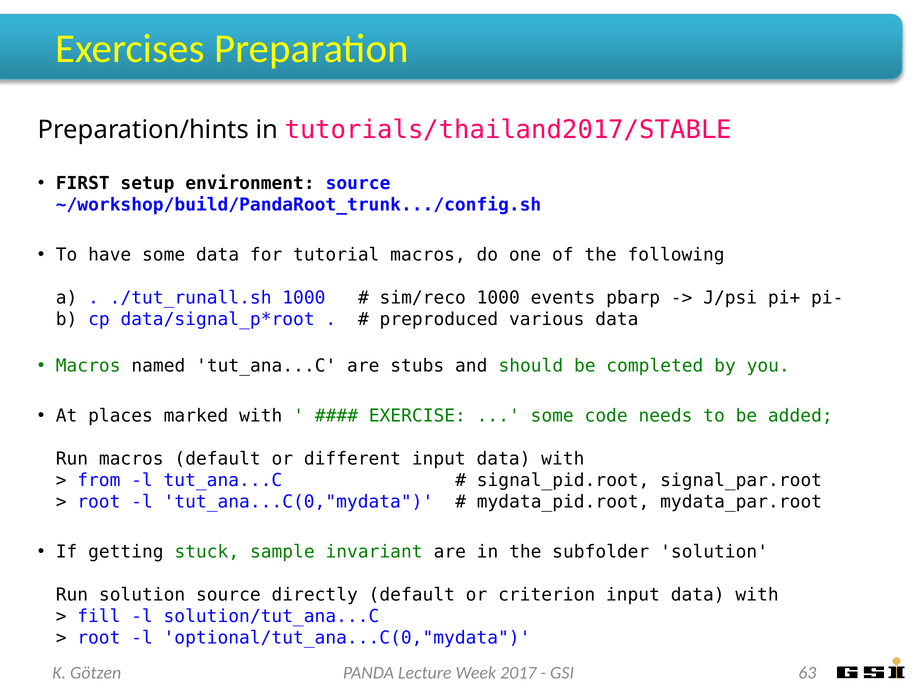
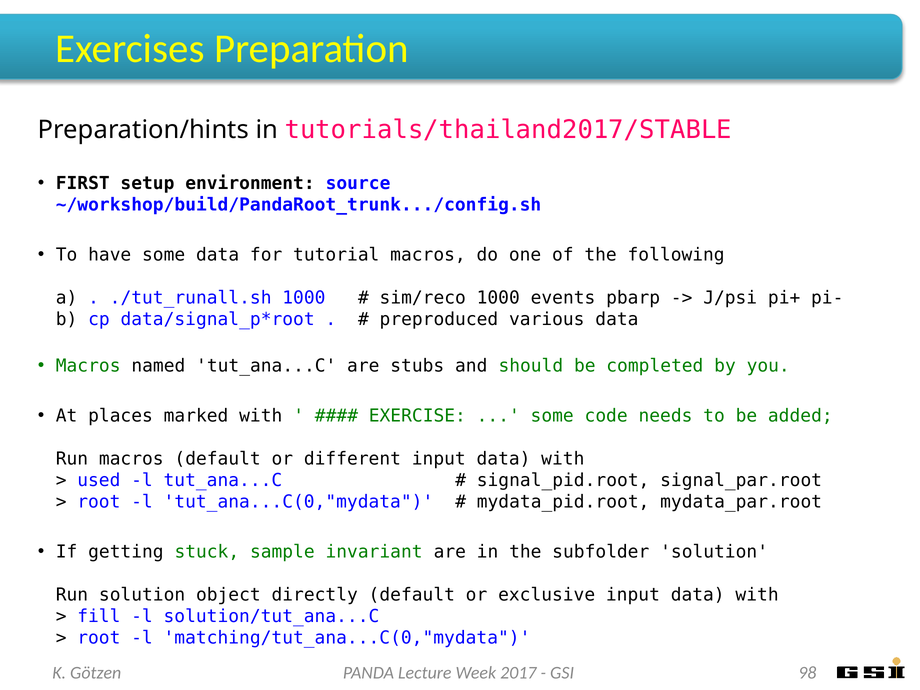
from: from -> used (99, 480)
solution source: source -> object (228, 595)
criterion: criterion -> exclusive (547, 595)
optional/tut_ana...C(0,"mydata: optional/tut_ana...C(0,"mydata -> matching/tut_ana...C(0,"mydata (347, 638)
63: 63 -> 98 (807, 673)
